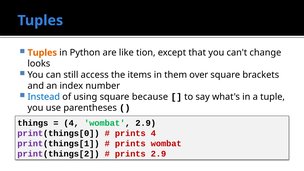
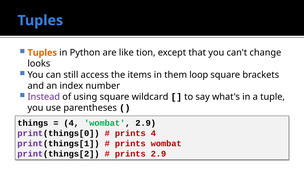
over: over -> loop (199, 75)
Instead colour: blue -> purple (44, 97)
because: because -> wildcard (150, 97)
